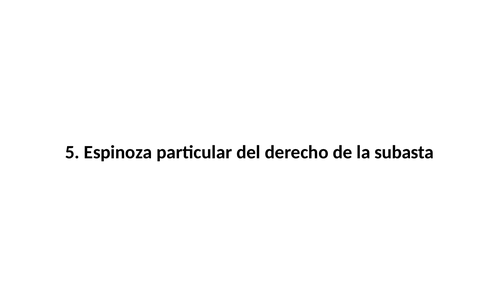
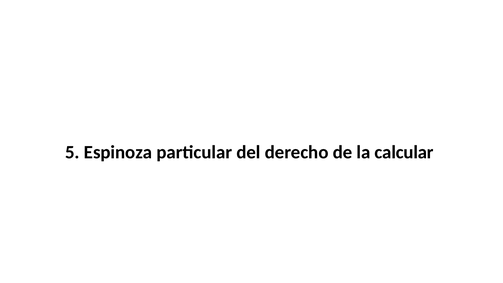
subasta: subasta -> calcular (404, 152)
